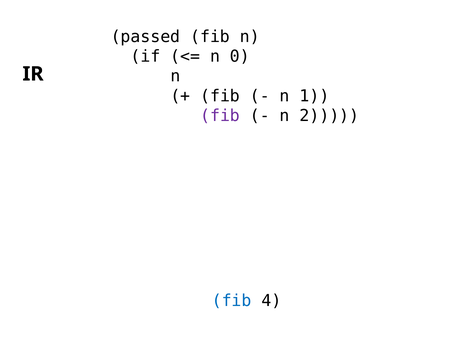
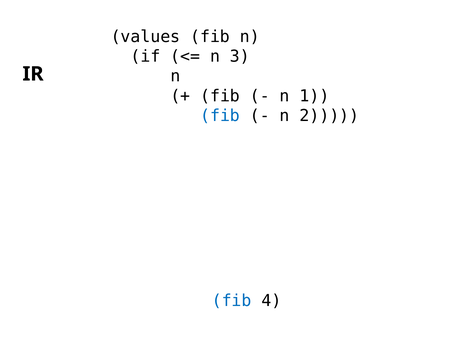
passed: passed -> values (145, 37)
0: 0 -> 3 (240, 56)
fib colour: purple -> blue (220, 116)
